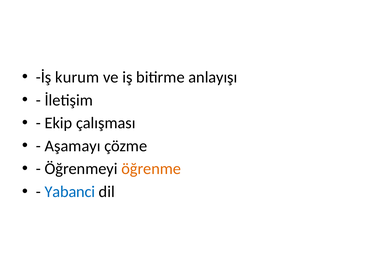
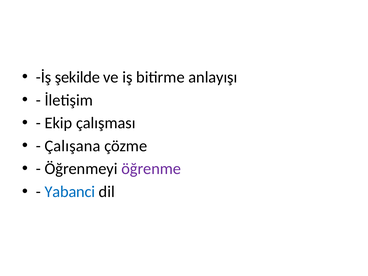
kurum: kurum -> şekilde (77, 77)
Aşamayı: Aşamayı -> Çalışana (73, 146)
öğrenme colour: orange -> purple (151, 169)
